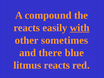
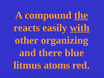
the underline: none -> present (81, 15)
sometimes: sometimes -> organizing (65, 40)
litmus reacts: reacts -> atoms (57, 65)
